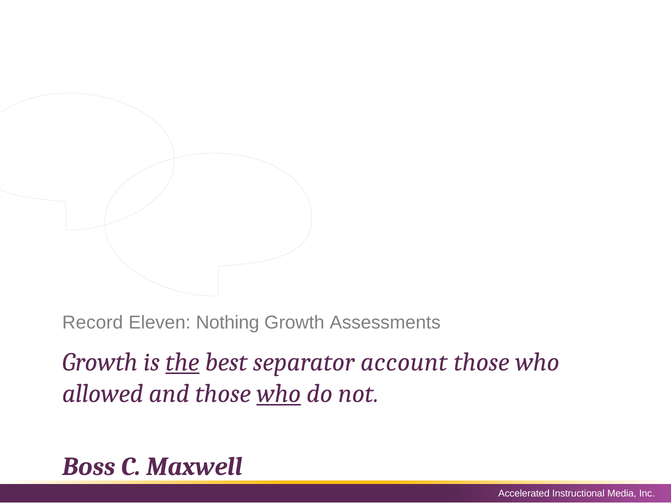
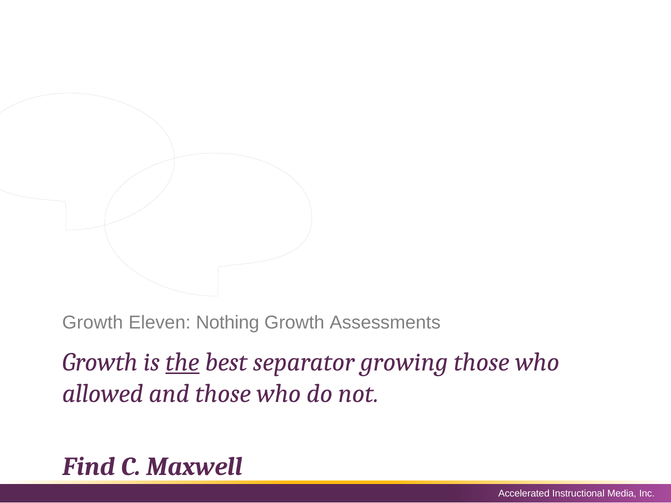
Record: Record -> Growth (93, 323)
account: account -> growing (404, 362)
who underline: present -> none (279, 394)
Boss: Boss -> Find (89, 467)
